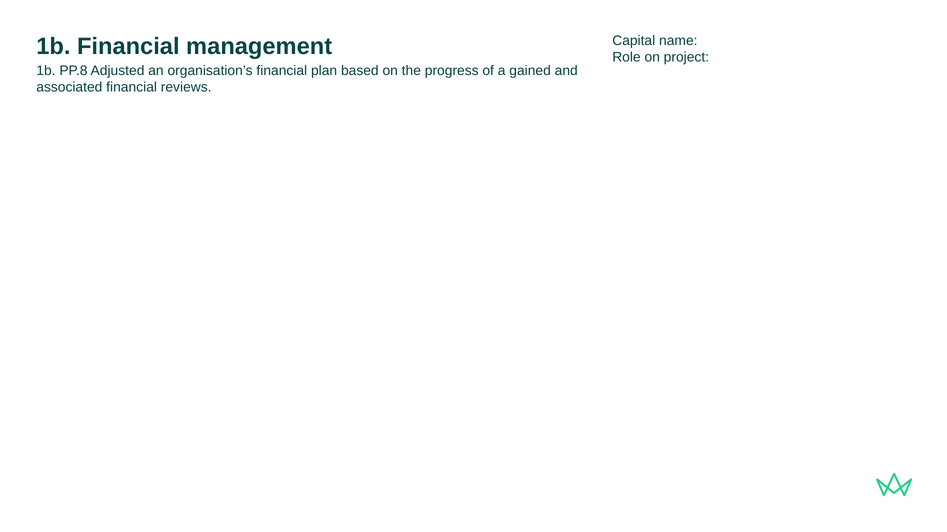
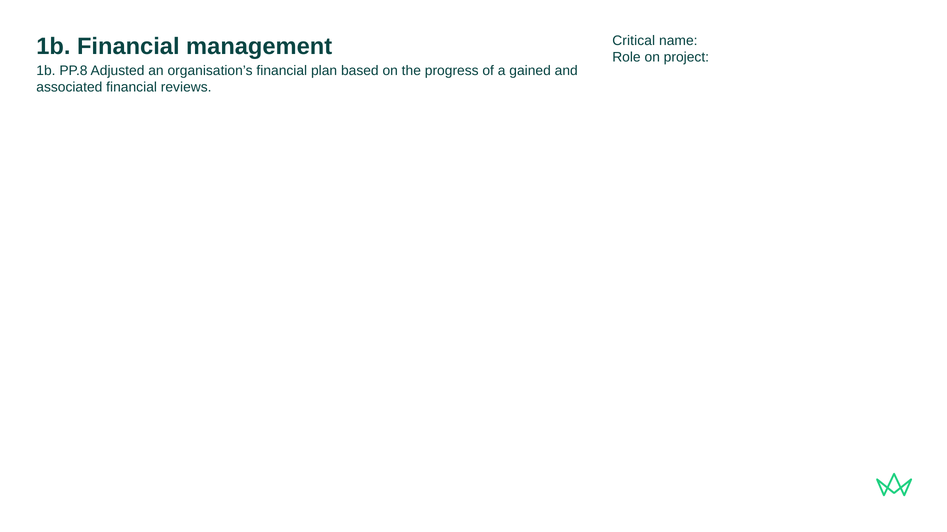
Capital: Capital -> Critical (634, 41)
